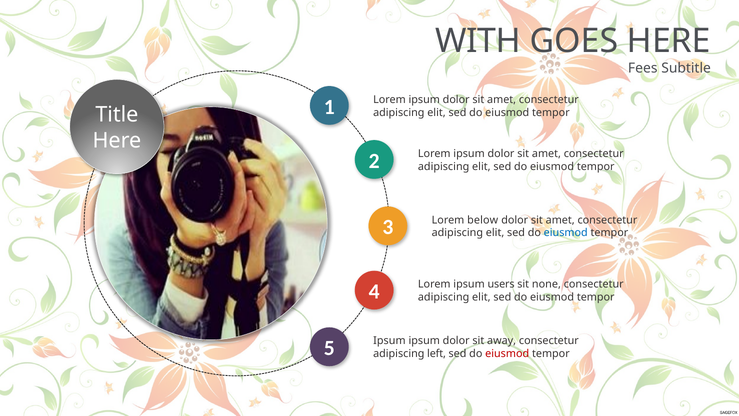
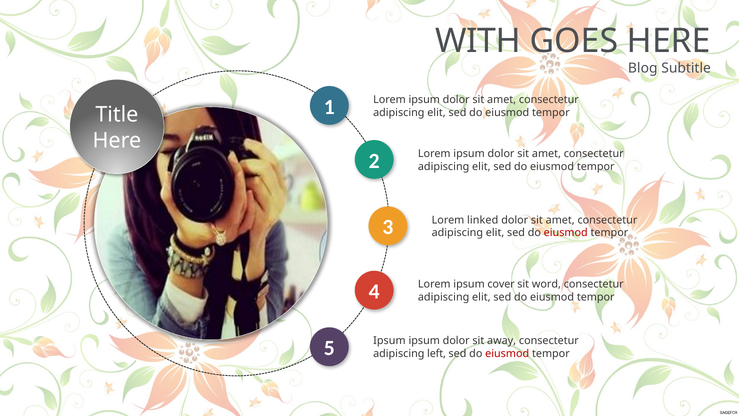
Fees: Fees -> Blog (643, 68)
below: below -> linked (483, 220)
eiusmod colour: blue -> red (566, 233)
users: users -> cover (501, 284)
none: none -> word (546, 284)
